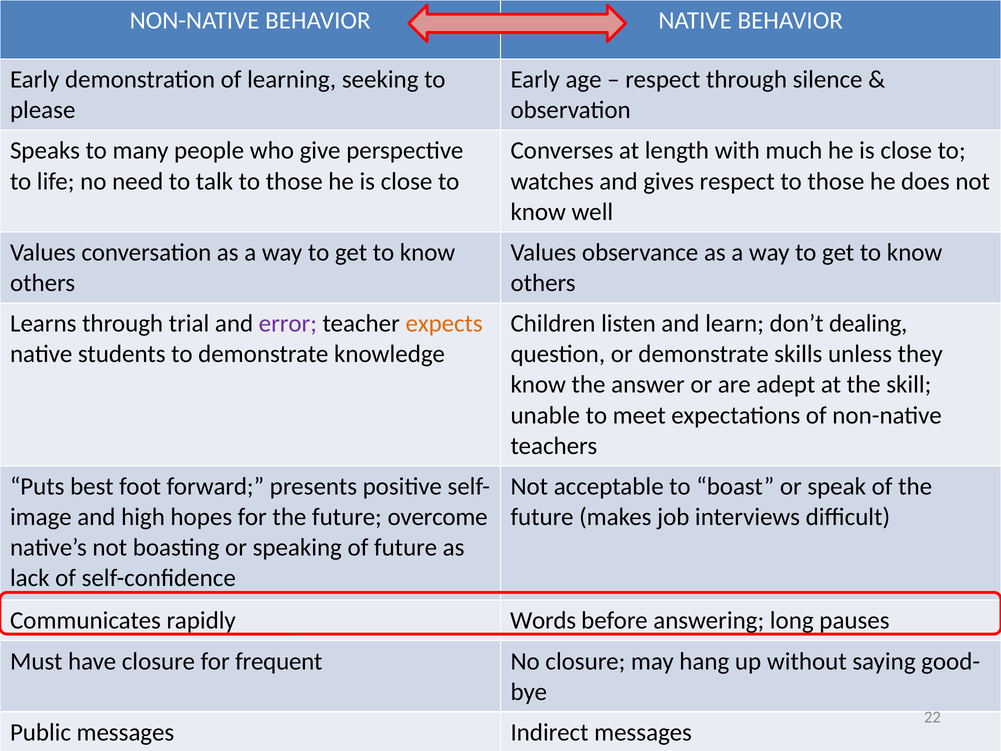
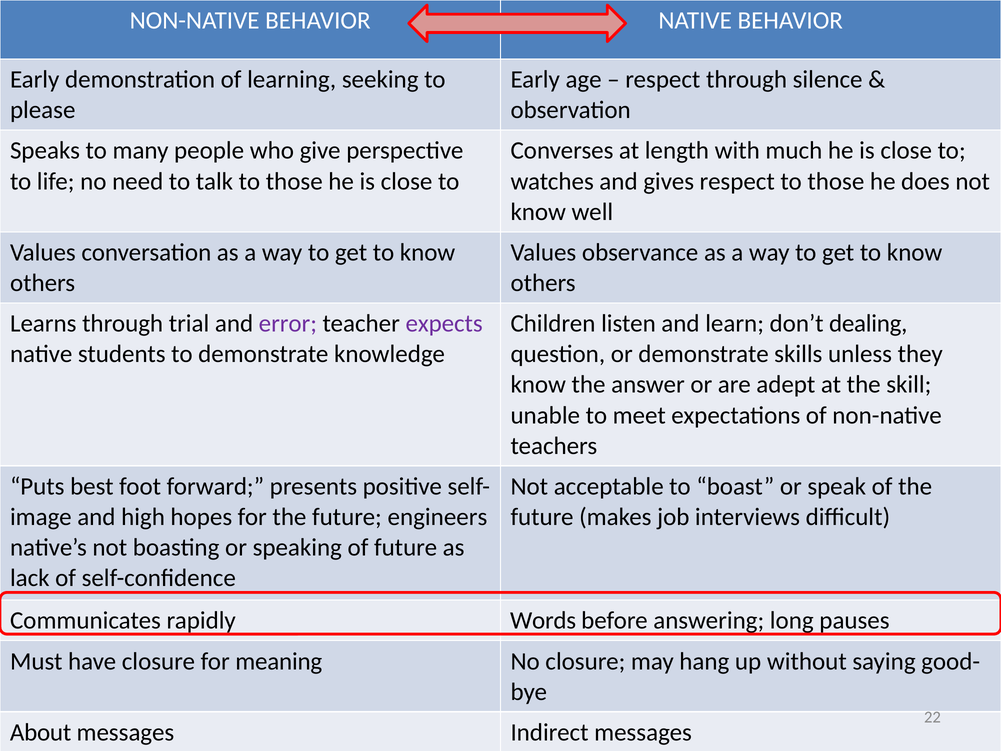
expects colour: orange -> purple (444, 323)
overcome: overcome -> engineers (437, 517)
frequent: frequent -> meaning (279, 661)
Public: Public -> About (41, 732)
